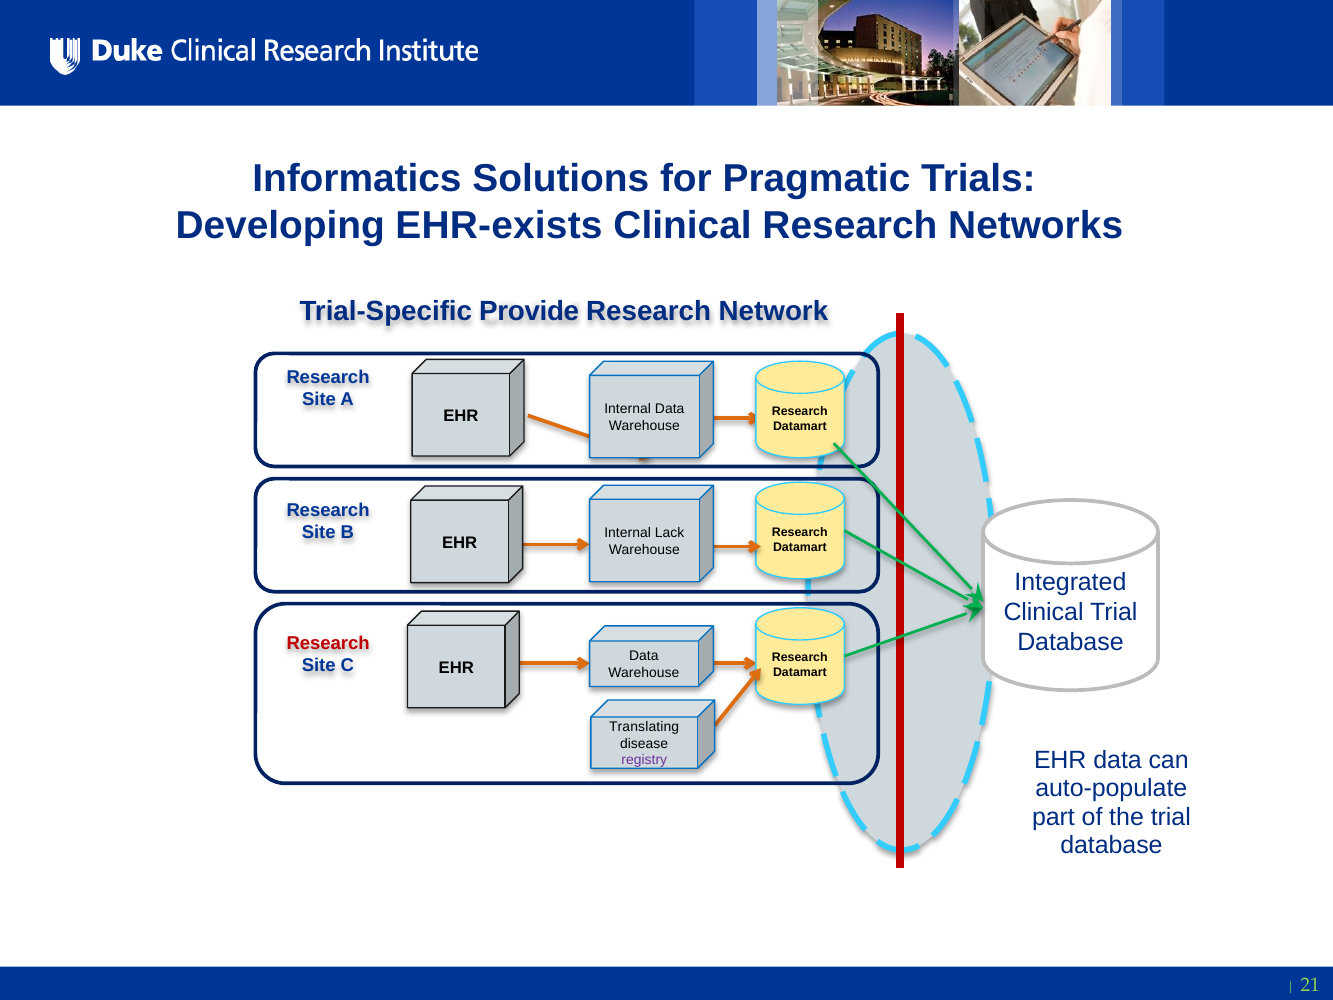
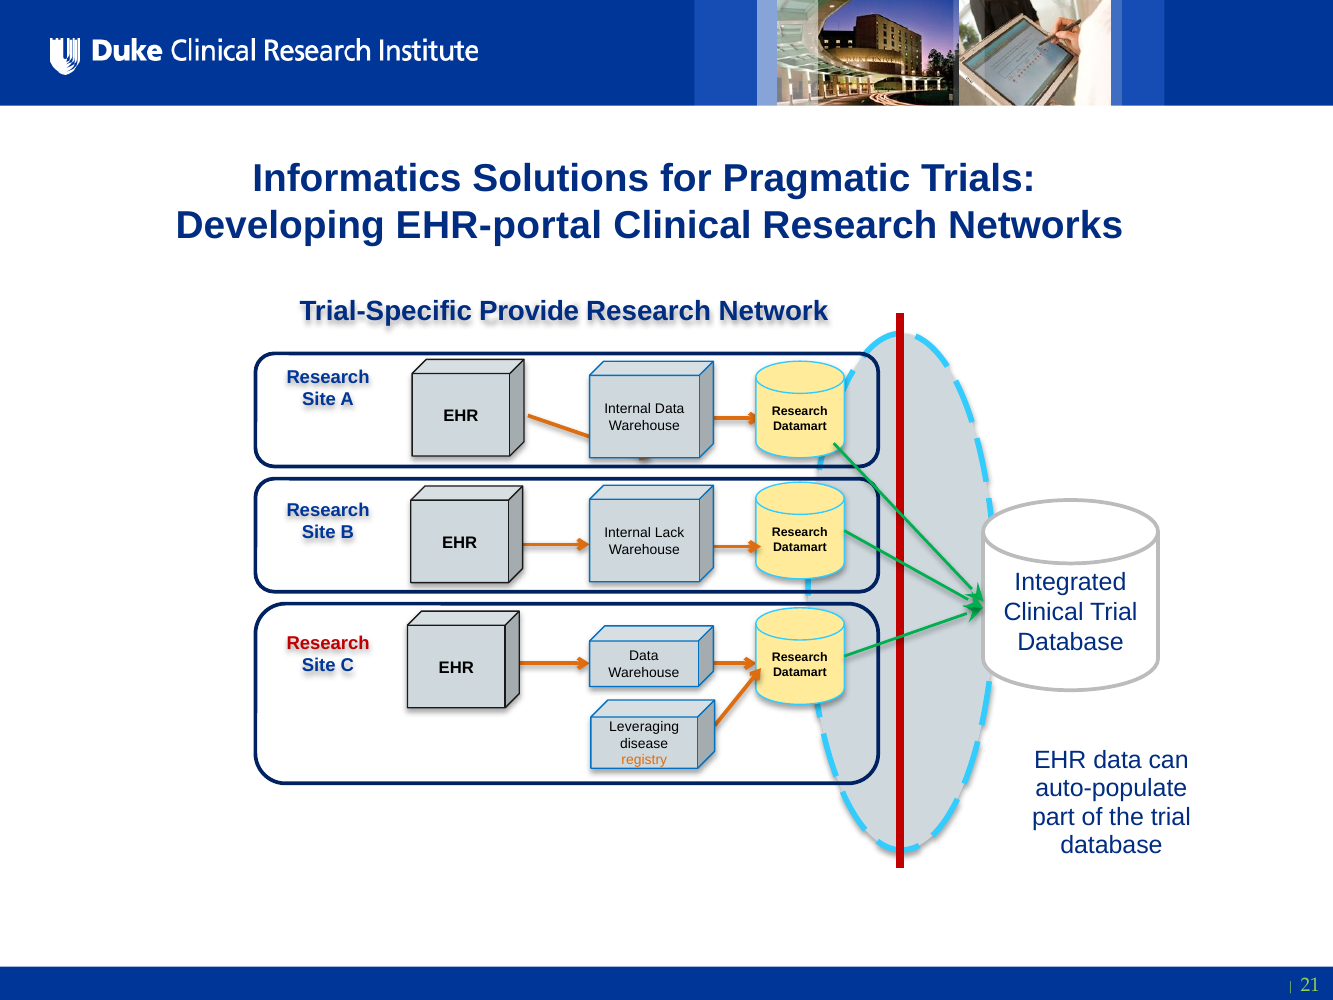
EHR-exists: EHR-exists -> EHR-portal (499, 226)
Translating: Translating -> Leveraging (644, 727)
registry colour: purple -> orange (644, 760)
